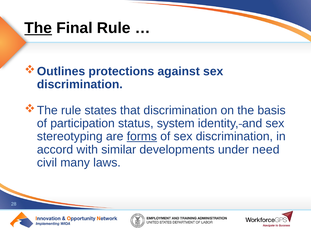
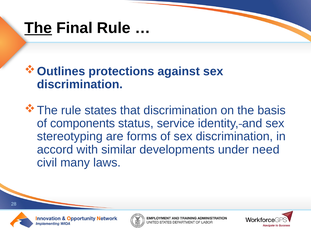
participation: participation -> components (83, 124)
system: system -> service (176, 124)
forms underline: present -> none (142, 137)
